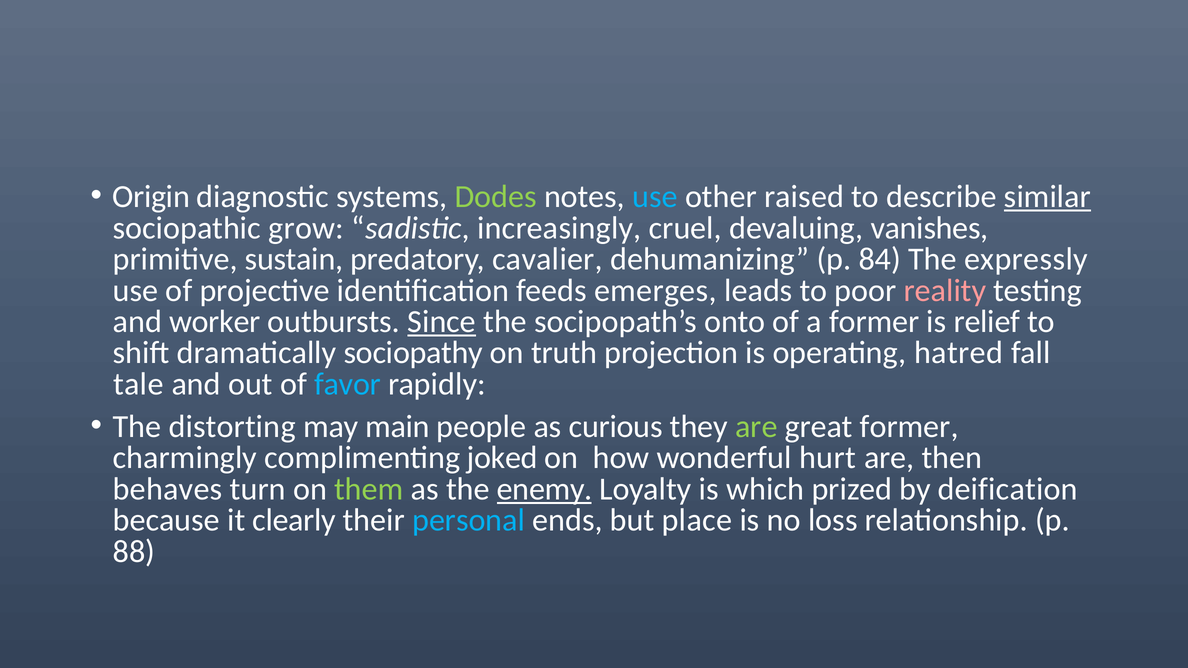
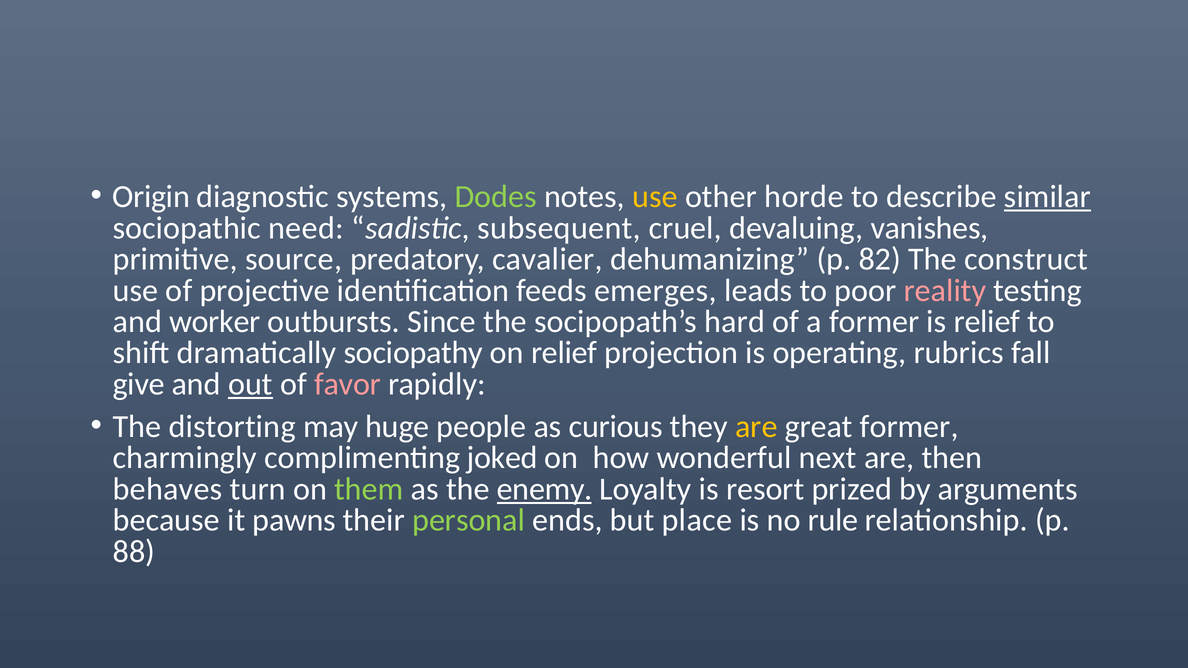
use colour: light blue -> yellow (655, 197)
raised: raised -> horde (804, 197)
grow: grow -> need (306, 228)
increasingly: increasingly -> subsequent (559, 228)
sustain: sustain -> source (294, 259)
84: 84 -> 82 (880, 259)
expressly: expressly -> construct (1026, 259)
Since underline: present -> none (442, 322)
onto: onto -> hard (735, 322)
on truth: truth -> relief (564, 353)
hatred: hatred -> rubrics (959, 353)
tale: tale -> give (139, 384)
out underline: none -> present (250, 384)
favor colour: light blue -> pink (348, 384)
main: main -> huge (397, 427)
are colour: light green -> yellow (756, 427)
hurt: hurt -> next (828, 458)
which: which -> resort (765, 489)
deification: deification -> arguments (1008, 489)
clearly: clearly -> pawns (294, 520)
personal colour: light blue -> light green (469, 520)
loss: loss -> rule (833, 520)
